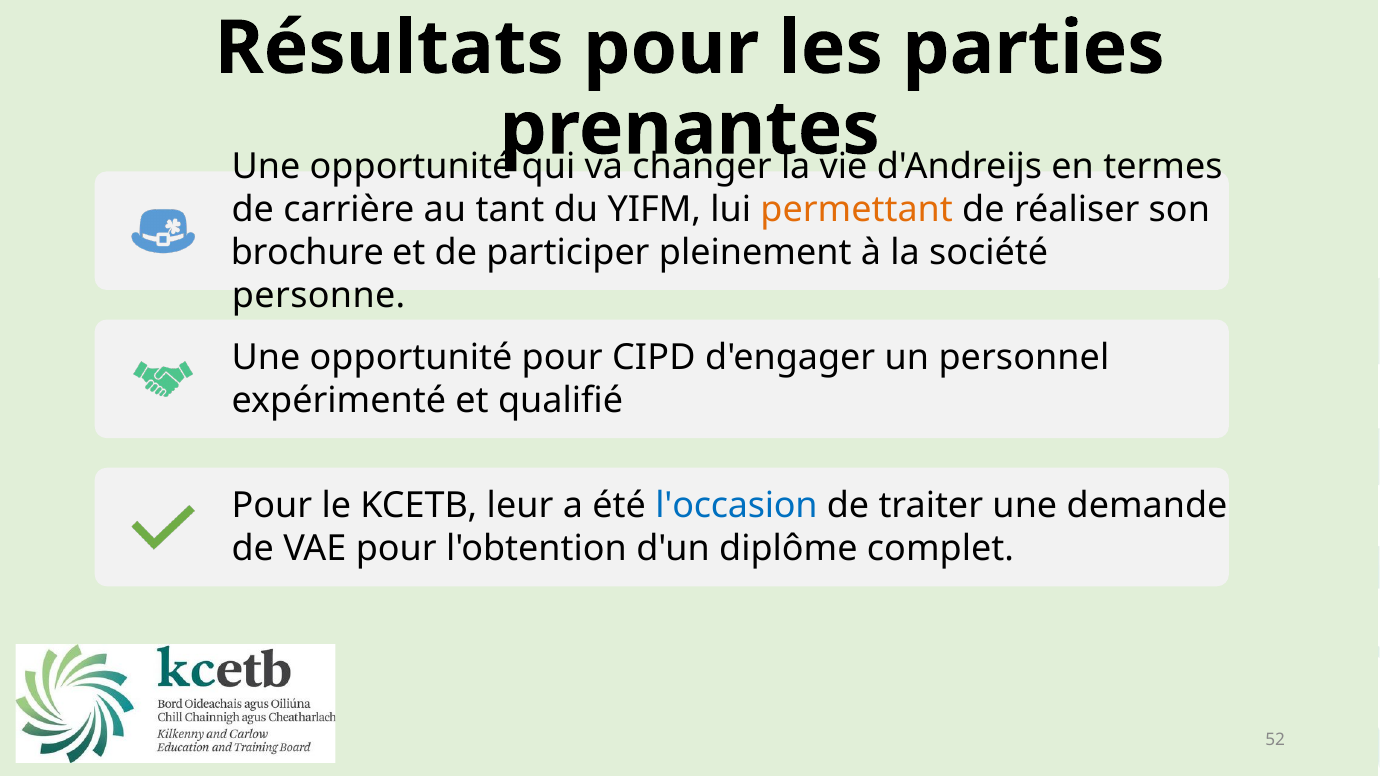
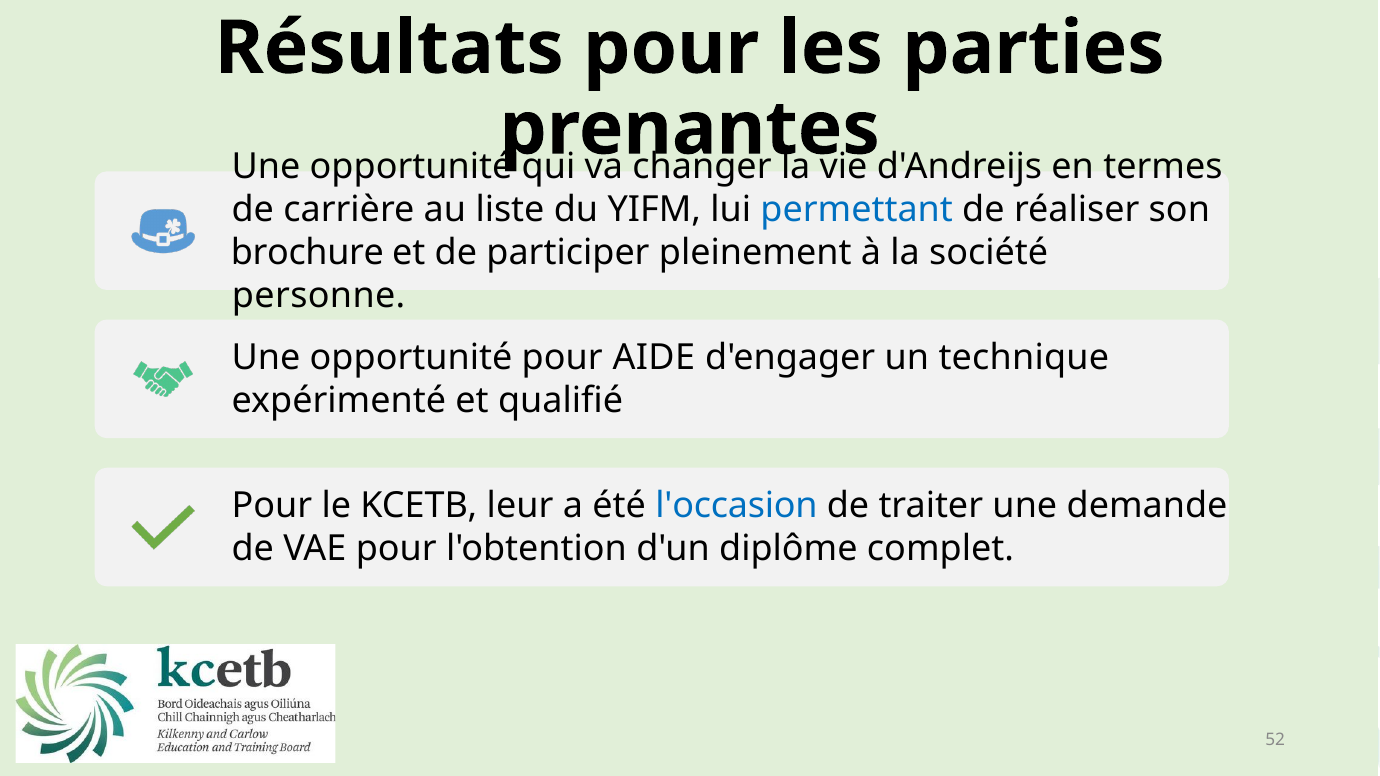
tant: tant -> liste (510, 210)
permettant colour: orange -> blue (857, 210)
CIPD: CIPD -> AIDE (654, 358)
personnel: personnel -> technique (1024, 358)
